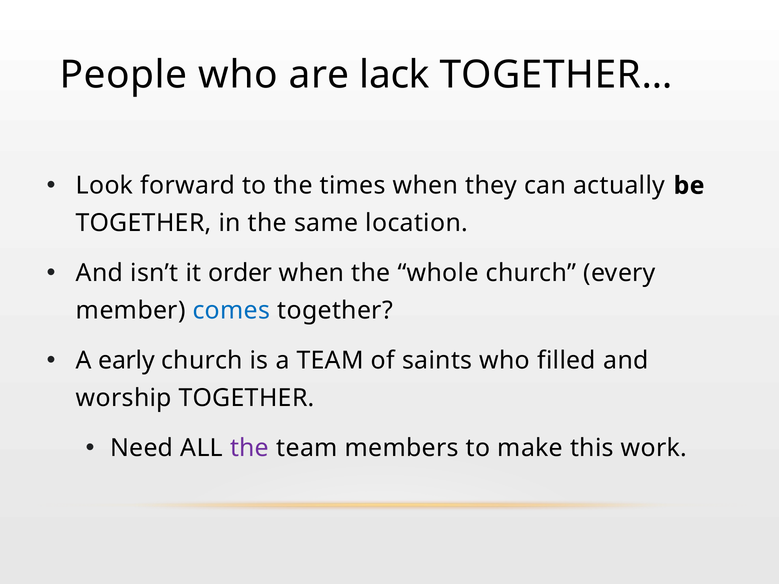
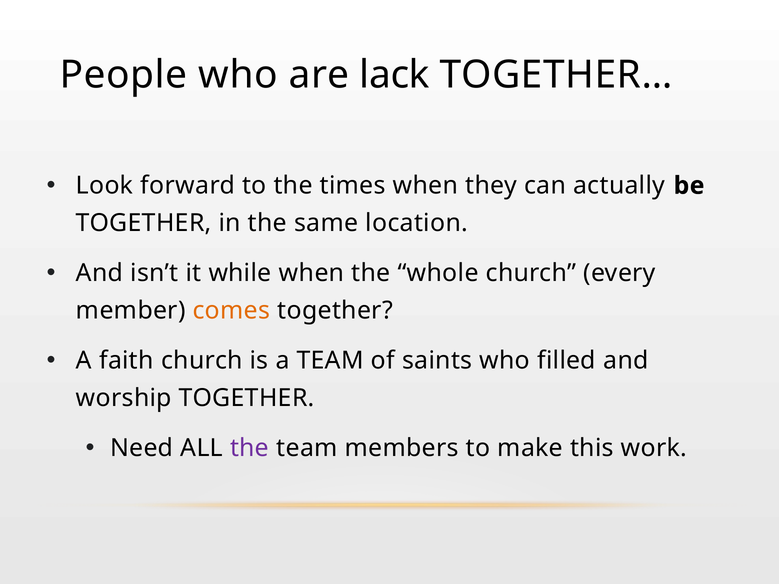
order: order -> while (240, 273)
comes colour: blue -> orange (231, 311)
early: early -> faith (126, 361)
